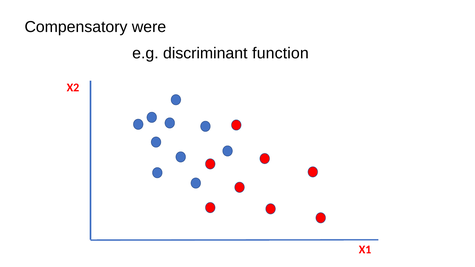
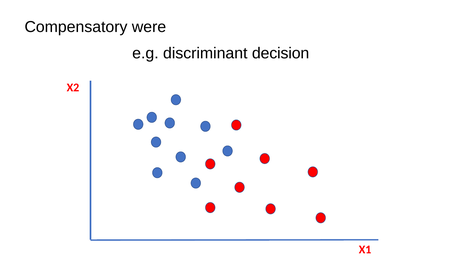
function: function -> decision (281, 53)
